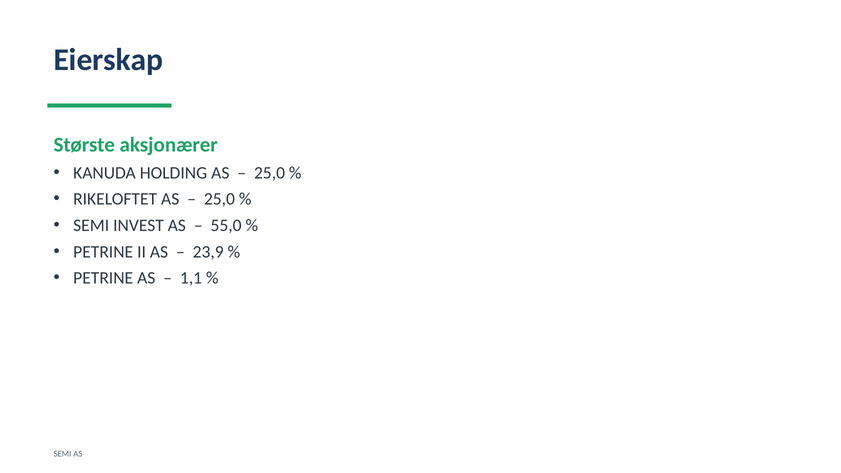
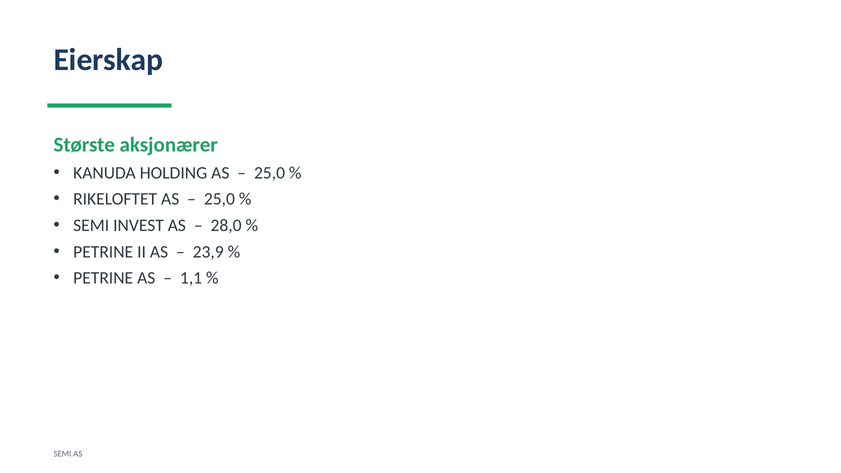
55,0: 55,0 -> 28,0 (226, 226)
